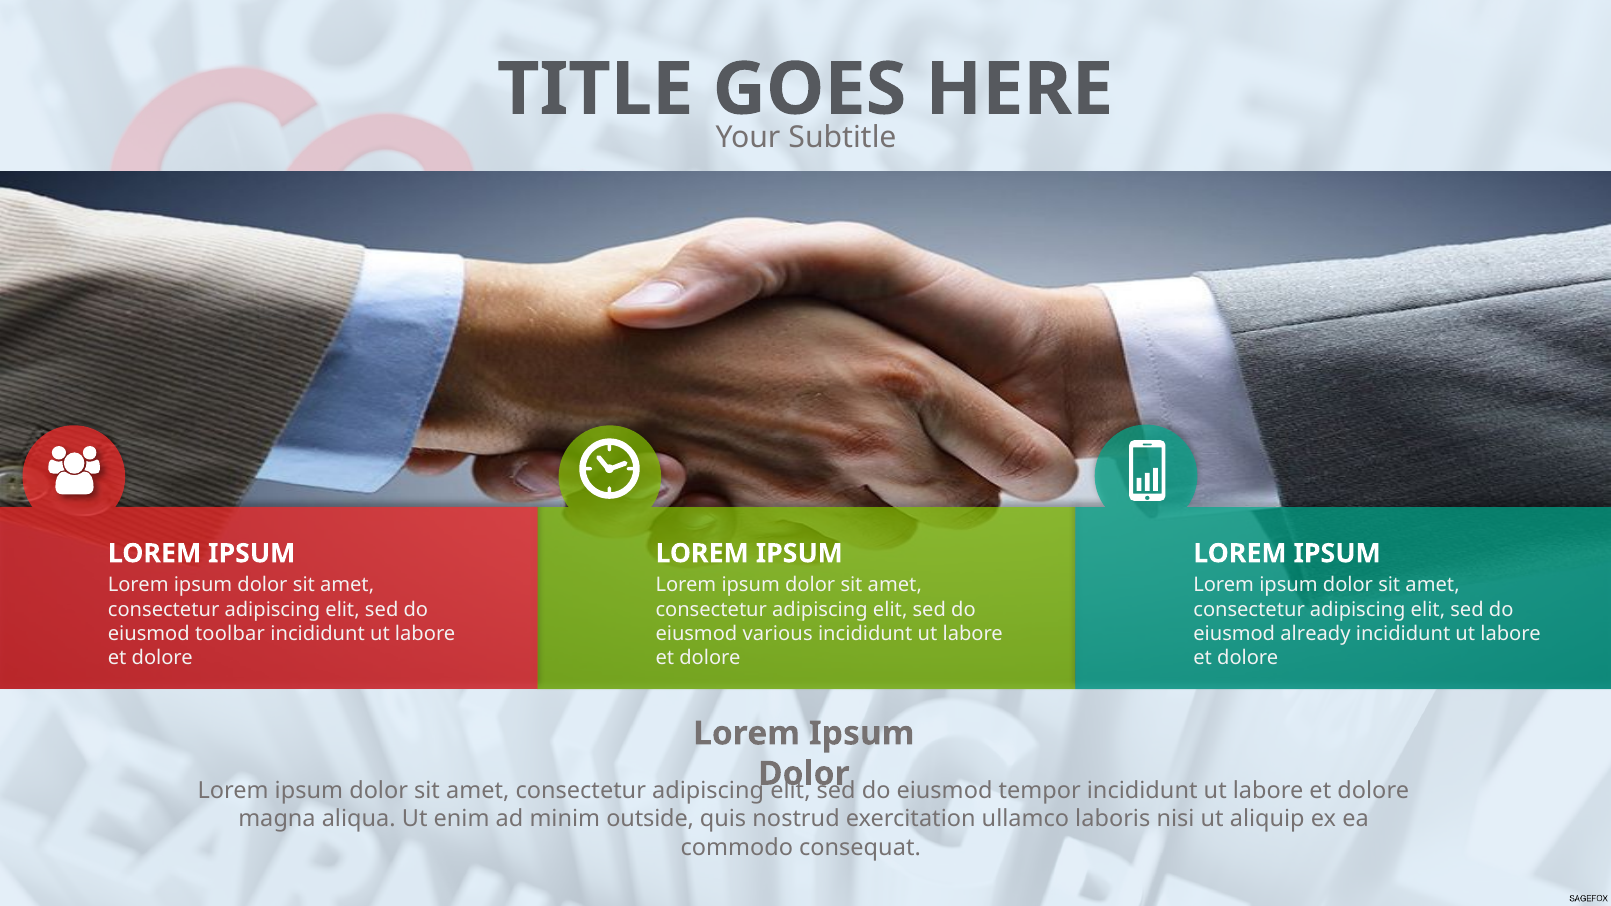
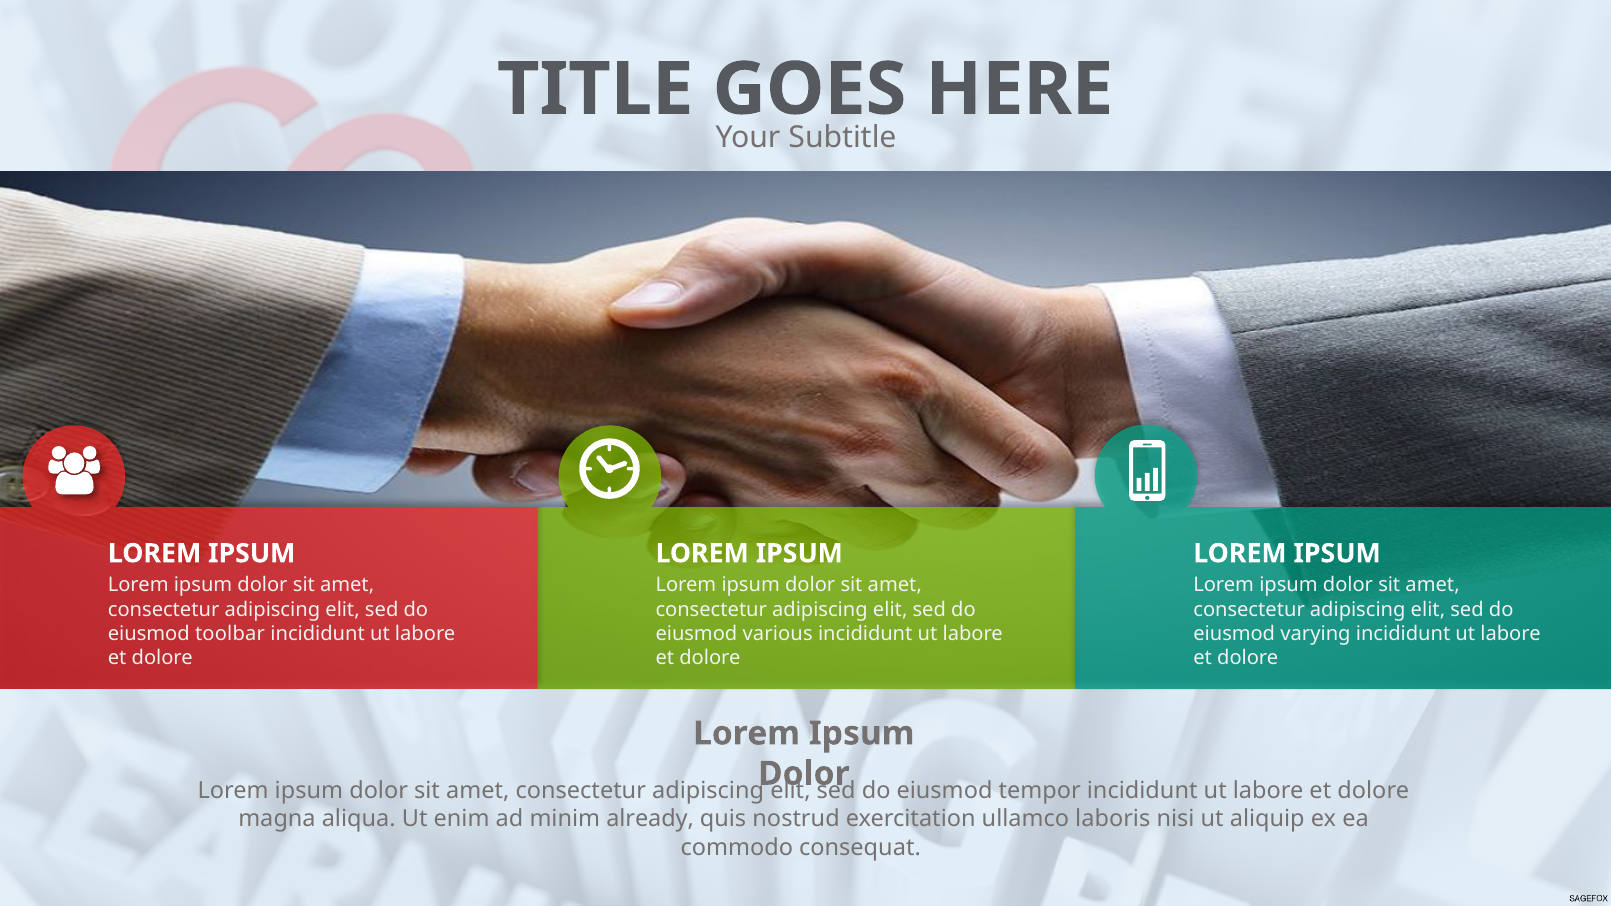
already: already -> varying (1316, 634)
outside: outside -> already (650, 819)
